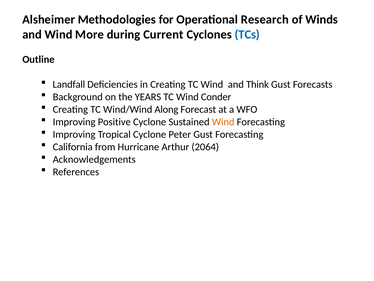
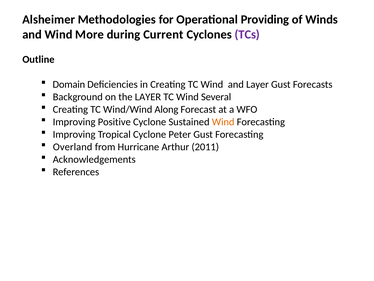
Research: Research -> Providing (265, 20)
TCs colour: blue -> purple (247, 34)
Landfall: Landfall -> Domain (69, 84)
and Think: Think -> Layer (257, 84)
the YEARS: YEARS -> LAYER (148, 97)
Conder: Conder -> Several (216, 97)
California: California -> Overland (73, 147)
2064: 2064 -> 2011 (205, 147)
